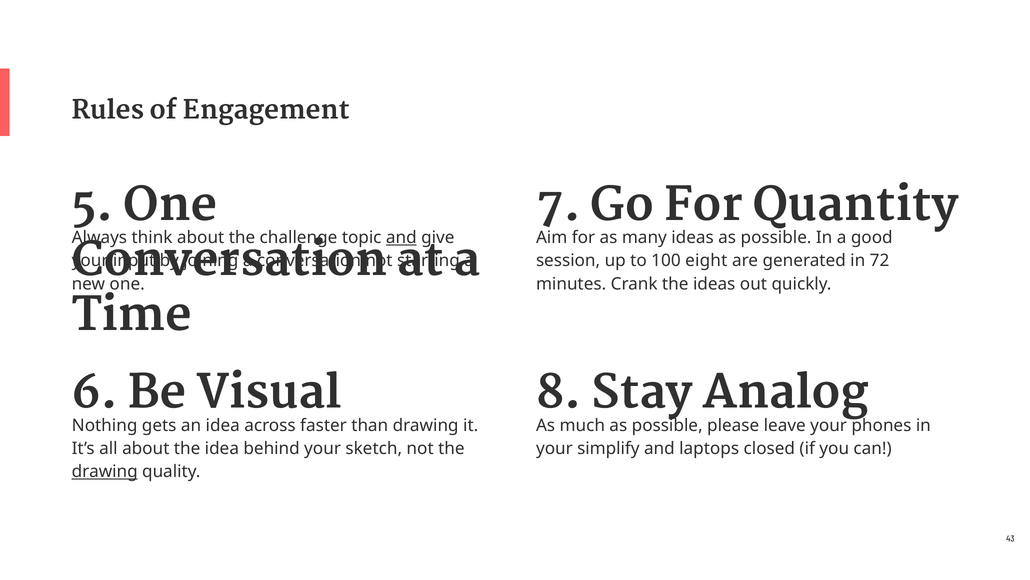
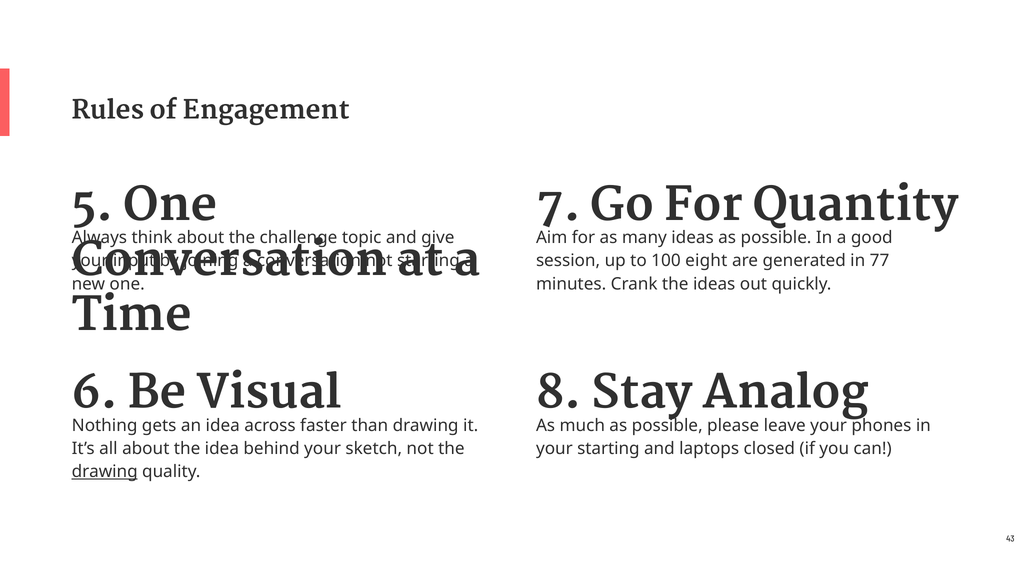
and underline: present -> none (401, 238)
72: 72 -> 77 (880, 261)
your simplify: simplify -> starting (608, 448)
